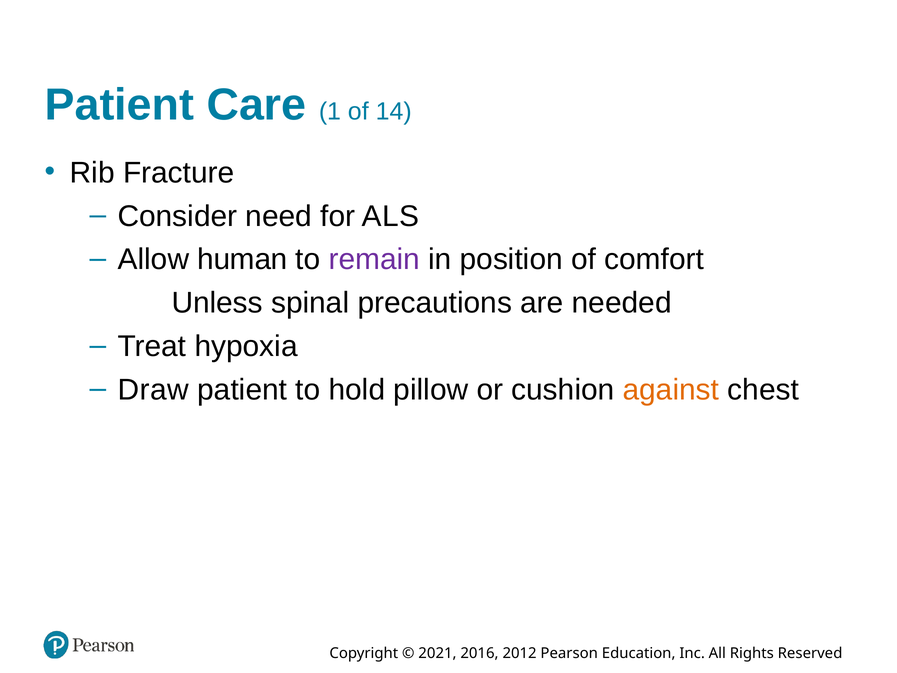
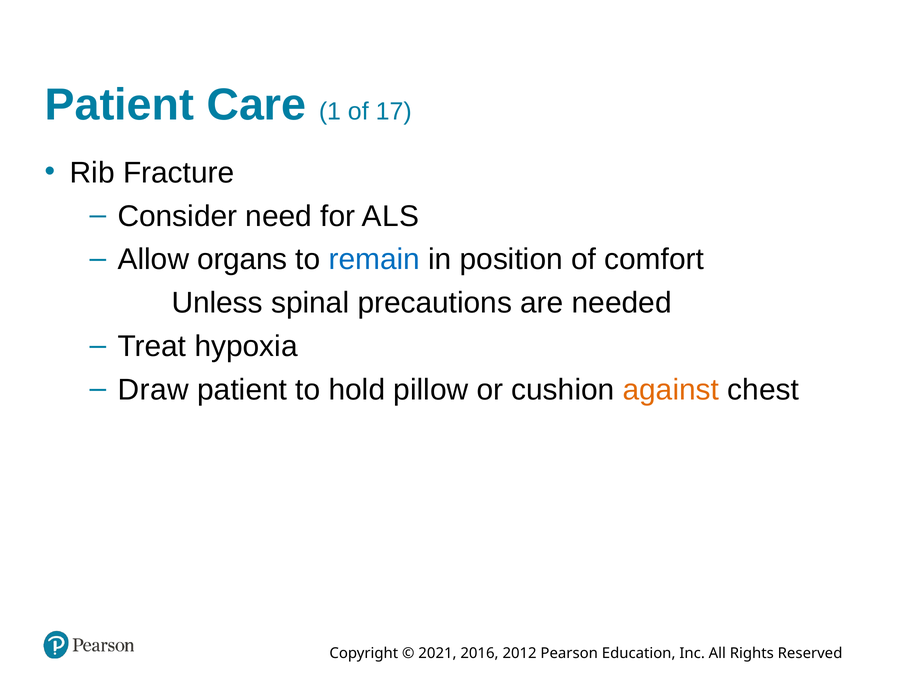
14: 14 -> 17 (394, 112)
human: human -> organs (242, 259)
remain colour: purple -> blue (374, 259)
